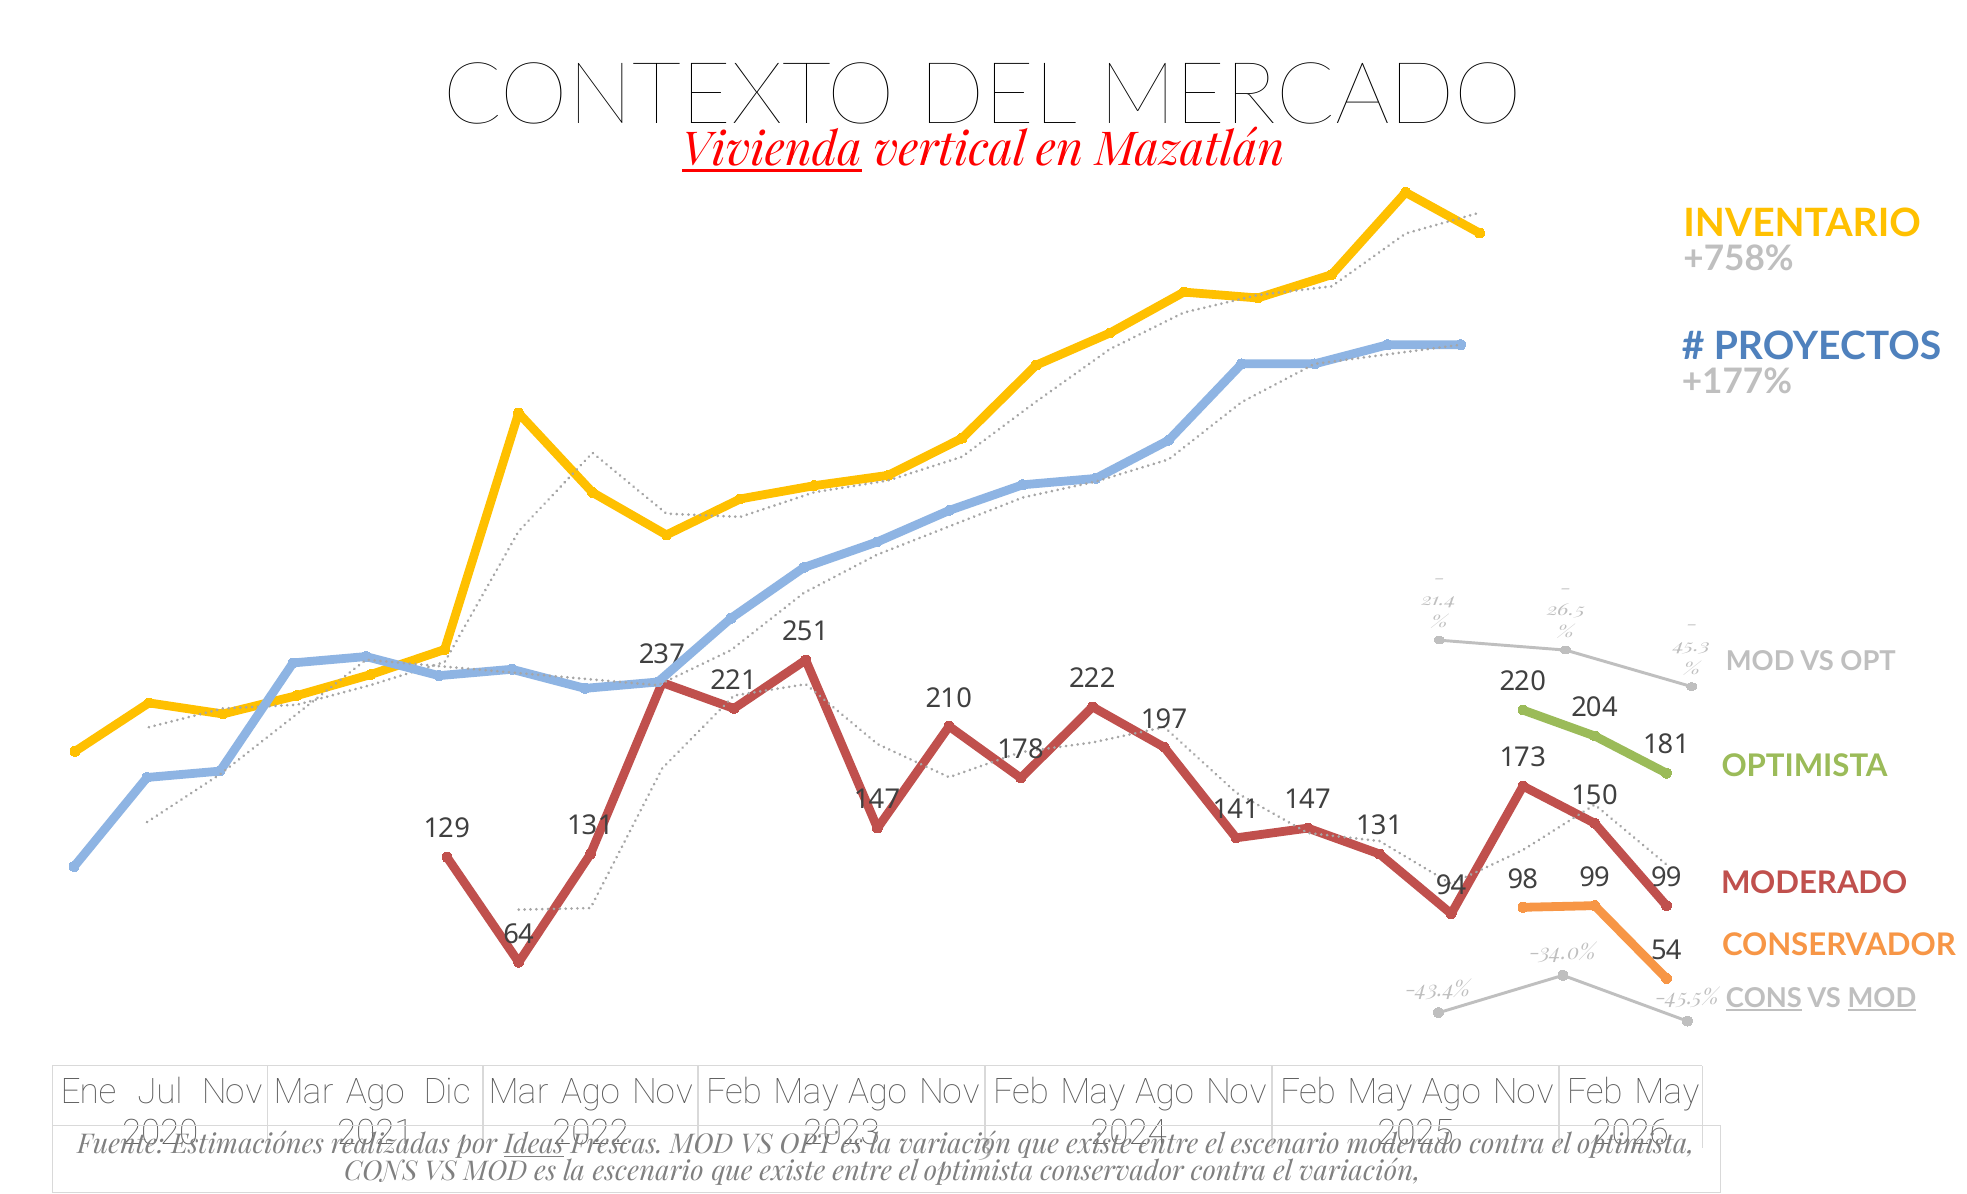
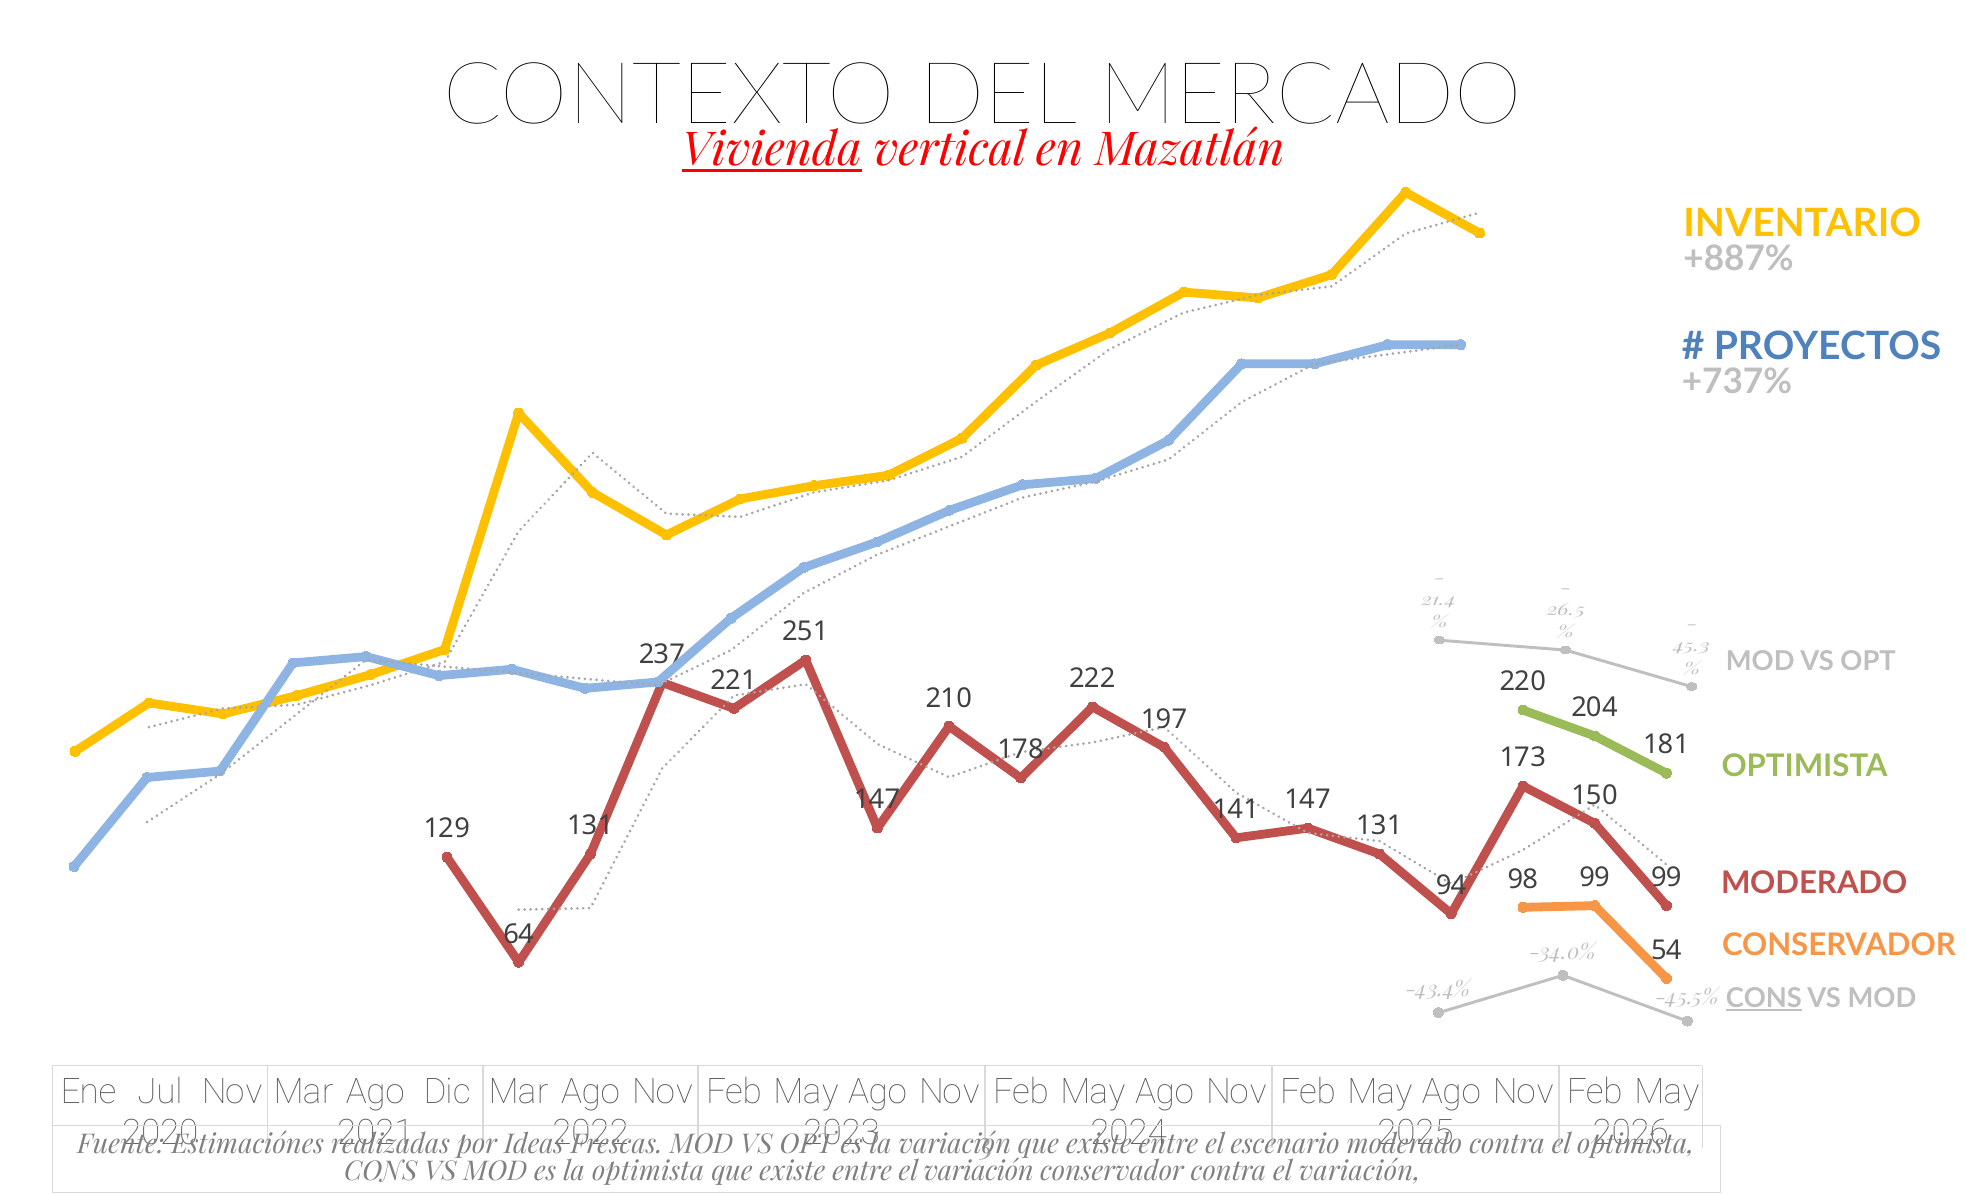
+758%: +758% -> +887% (1739, 259)
+177%: +177% -> +737% (1737, 382)
MOD underline: present -> none (1882, 999)
Ideas underline: present -> none (534, 1145)
la escenario: escenario -> optimista (648, 1171)
entre el optimista: optimista -> variación (979, 1171)
